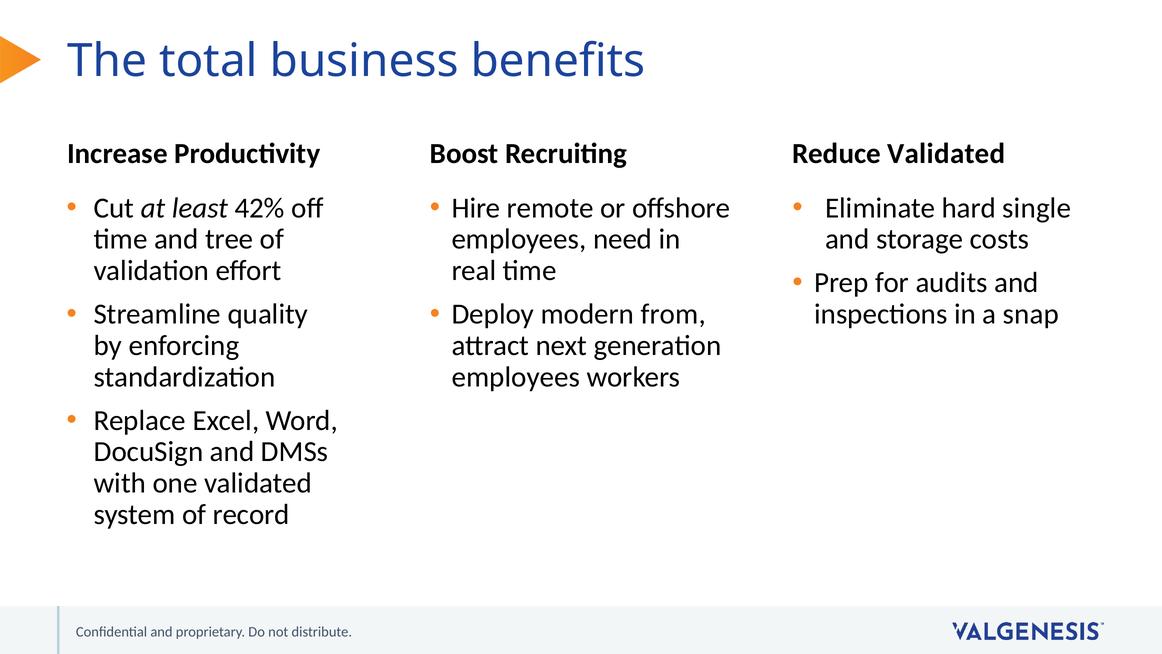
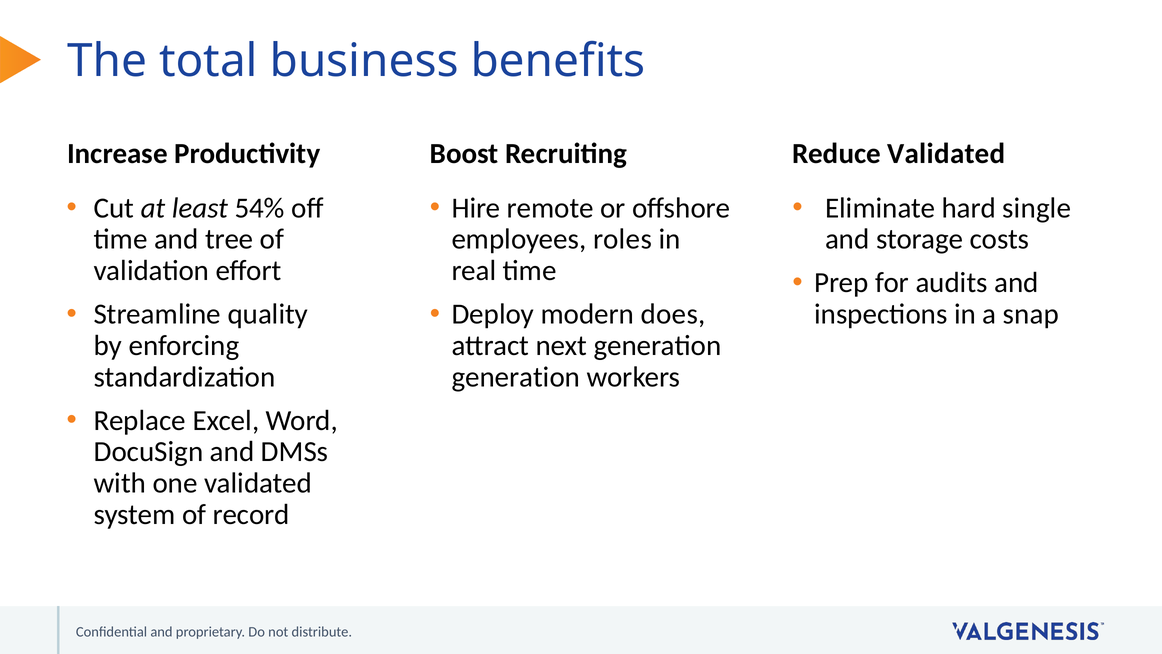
42%: 42% -> 54% (260, 208)
need: need -> roles (623, 239)
from: from -> does (673, 314)
employees: employees -> generation (516, 377)
